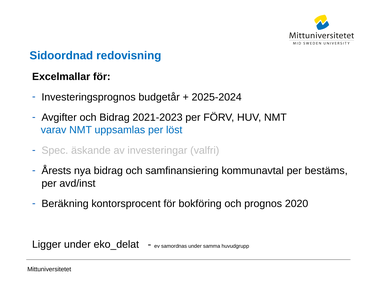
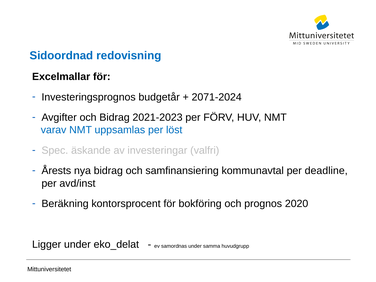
2025-2024: 2025-2024 -> 2071-2024 (217, 97)
bestäms: bestäms -> deadline (326, 171)
